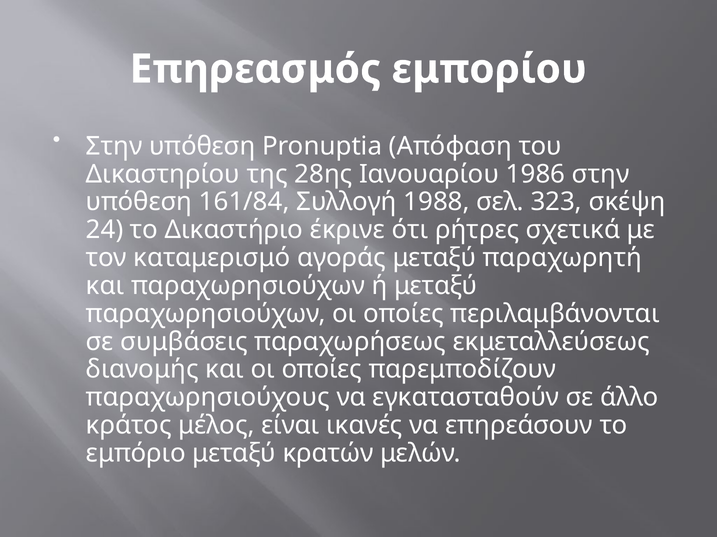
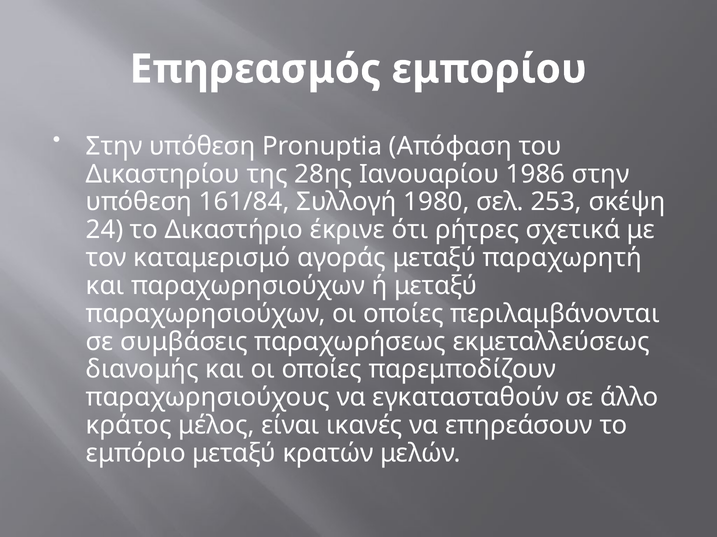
1988: 1988 -> 1980 (437, 202)
323: 323 -> 253 (556, 202)
